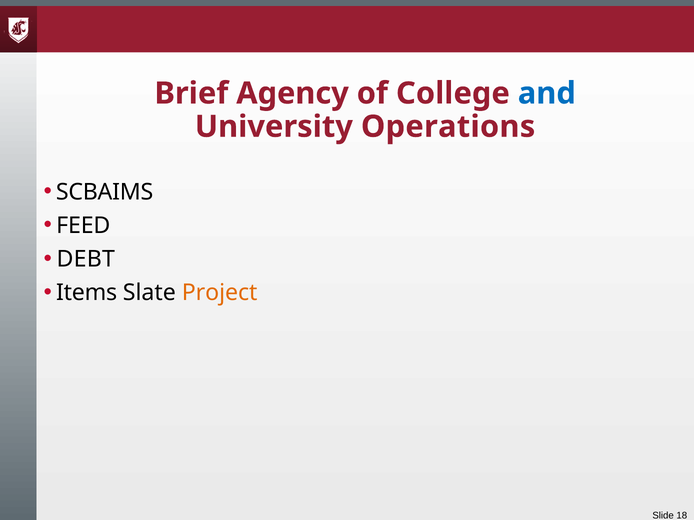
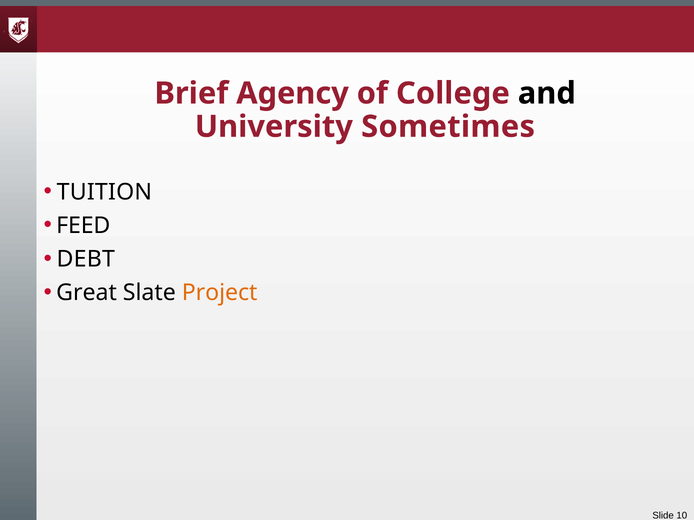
and colour: blue -> black (547, 93)
Operations: Operations -> Sometimes (448, 127)
SCBAIMS: SCBAIMS -> TUITION (104, 192)
Items: Items -> Great (87, 293)
18: 18 -> 10 (682, 516)
